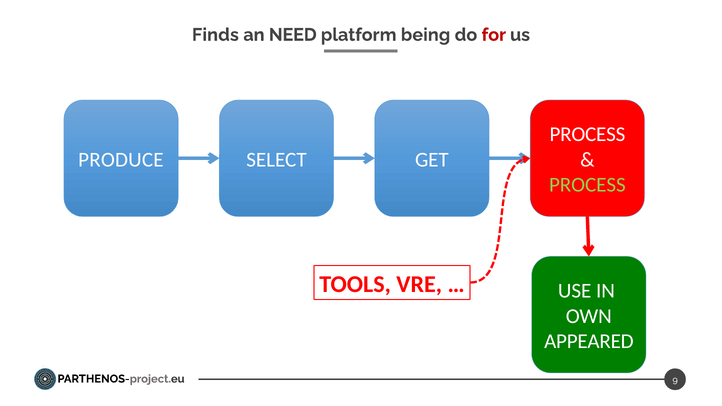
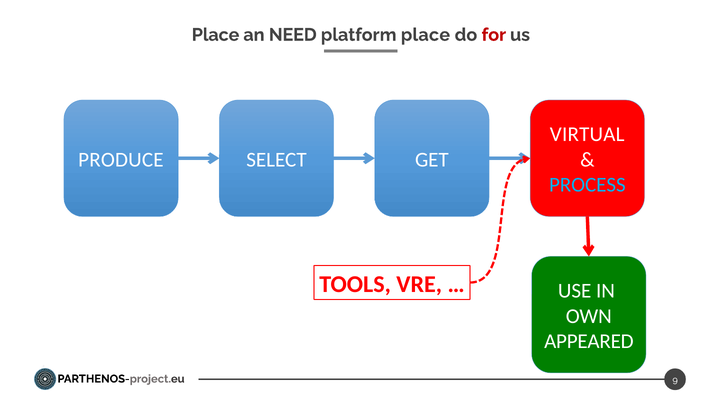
Finds: Finds -> Place (216, 35)
platform being: being -> place (425, 35)
PROCESS: PROCESS -> VIRTUAL (587, 134)
PROCESS colour: light green -> light blue (587, 185)
